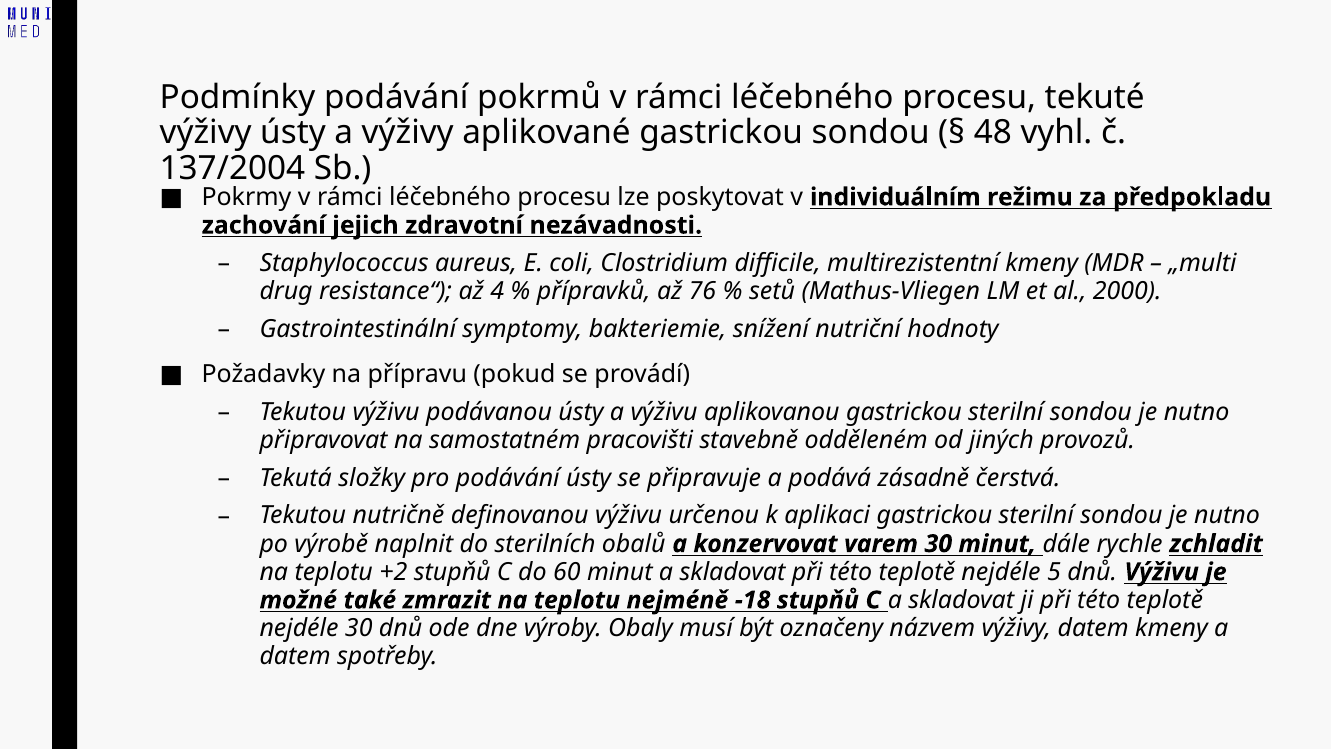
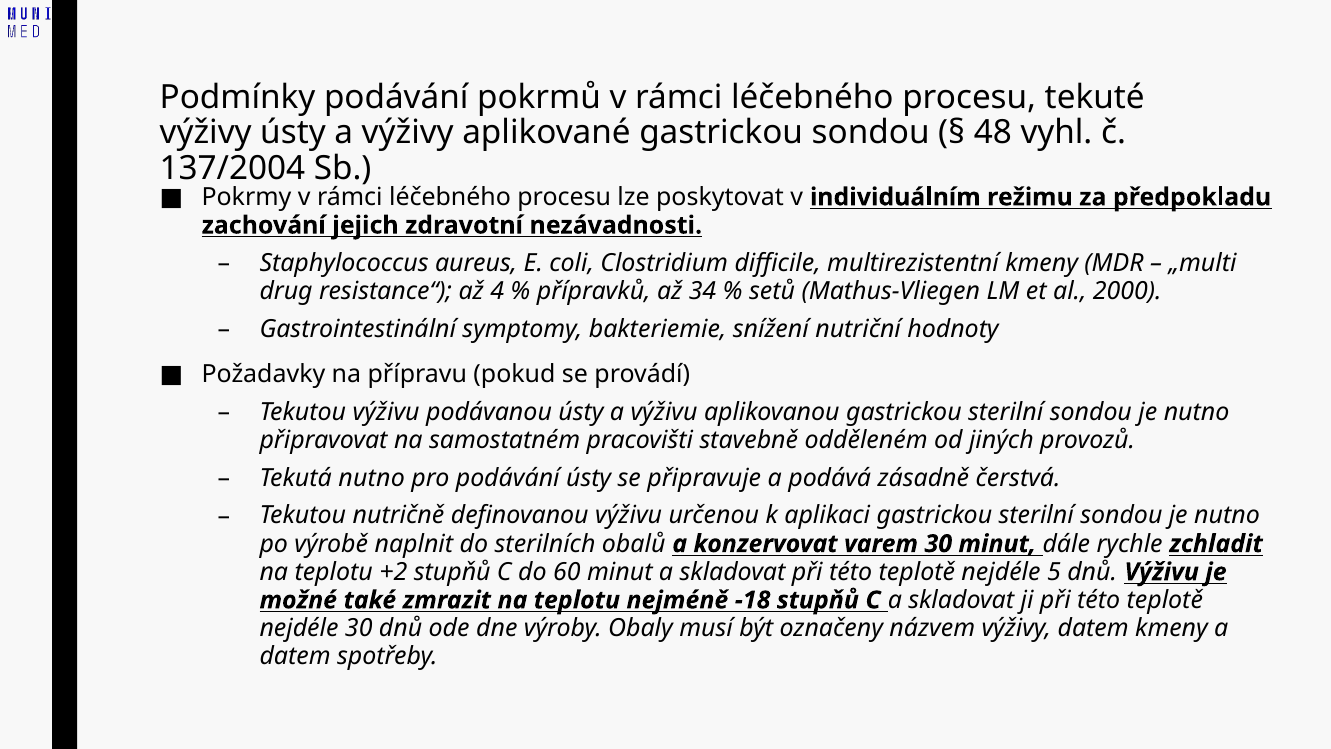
76: 76 -> 34 (703, 291)
Tekutá složky: složky -> nutno (372, 478)
